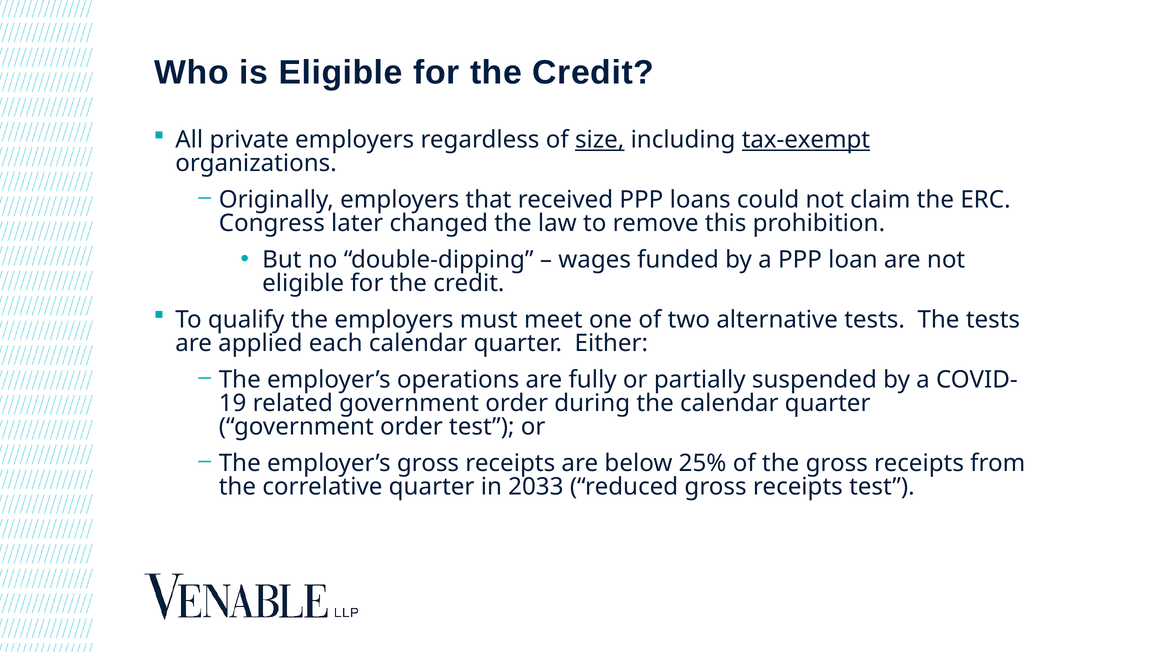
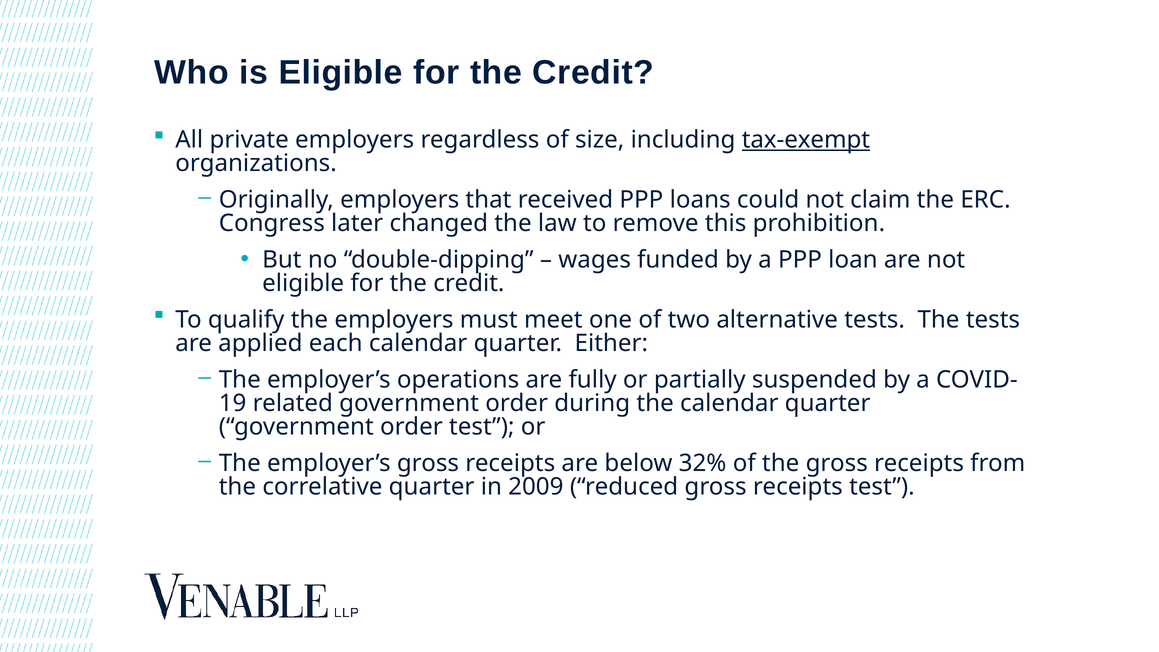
size underline: present -> none (600, 140)
25%: 25% -> 32% (703, 463)
2033: 2033 -> 2009 (536, 487)
